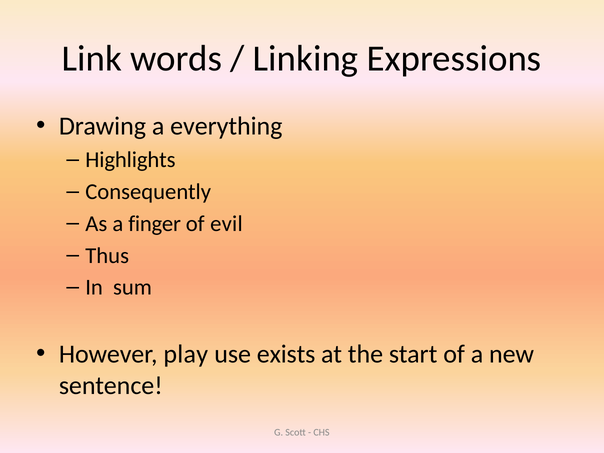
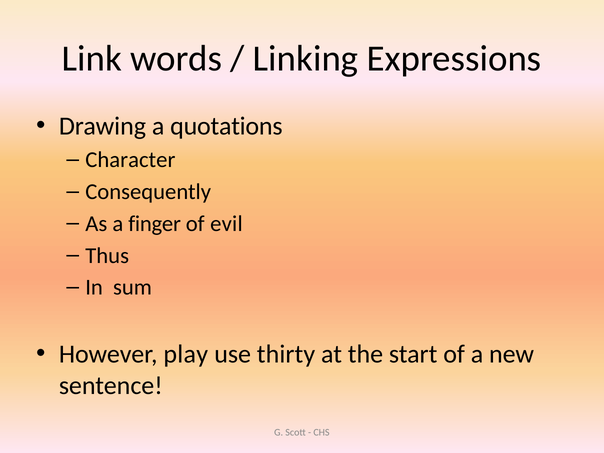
everything: everything -> quotations (226, 126)
Highlights: Highlights -> Character (130, 160)
exists: exists -> thirty (286, 354)
